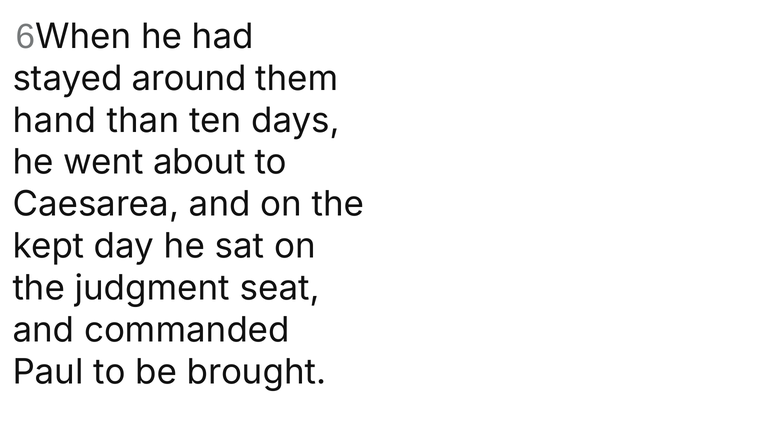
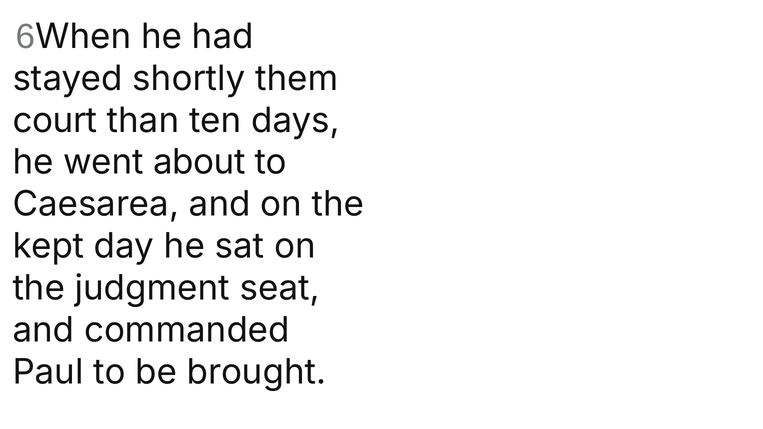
around: around -> shortly (189, 79)
hand: hand -> court (55, 121)
